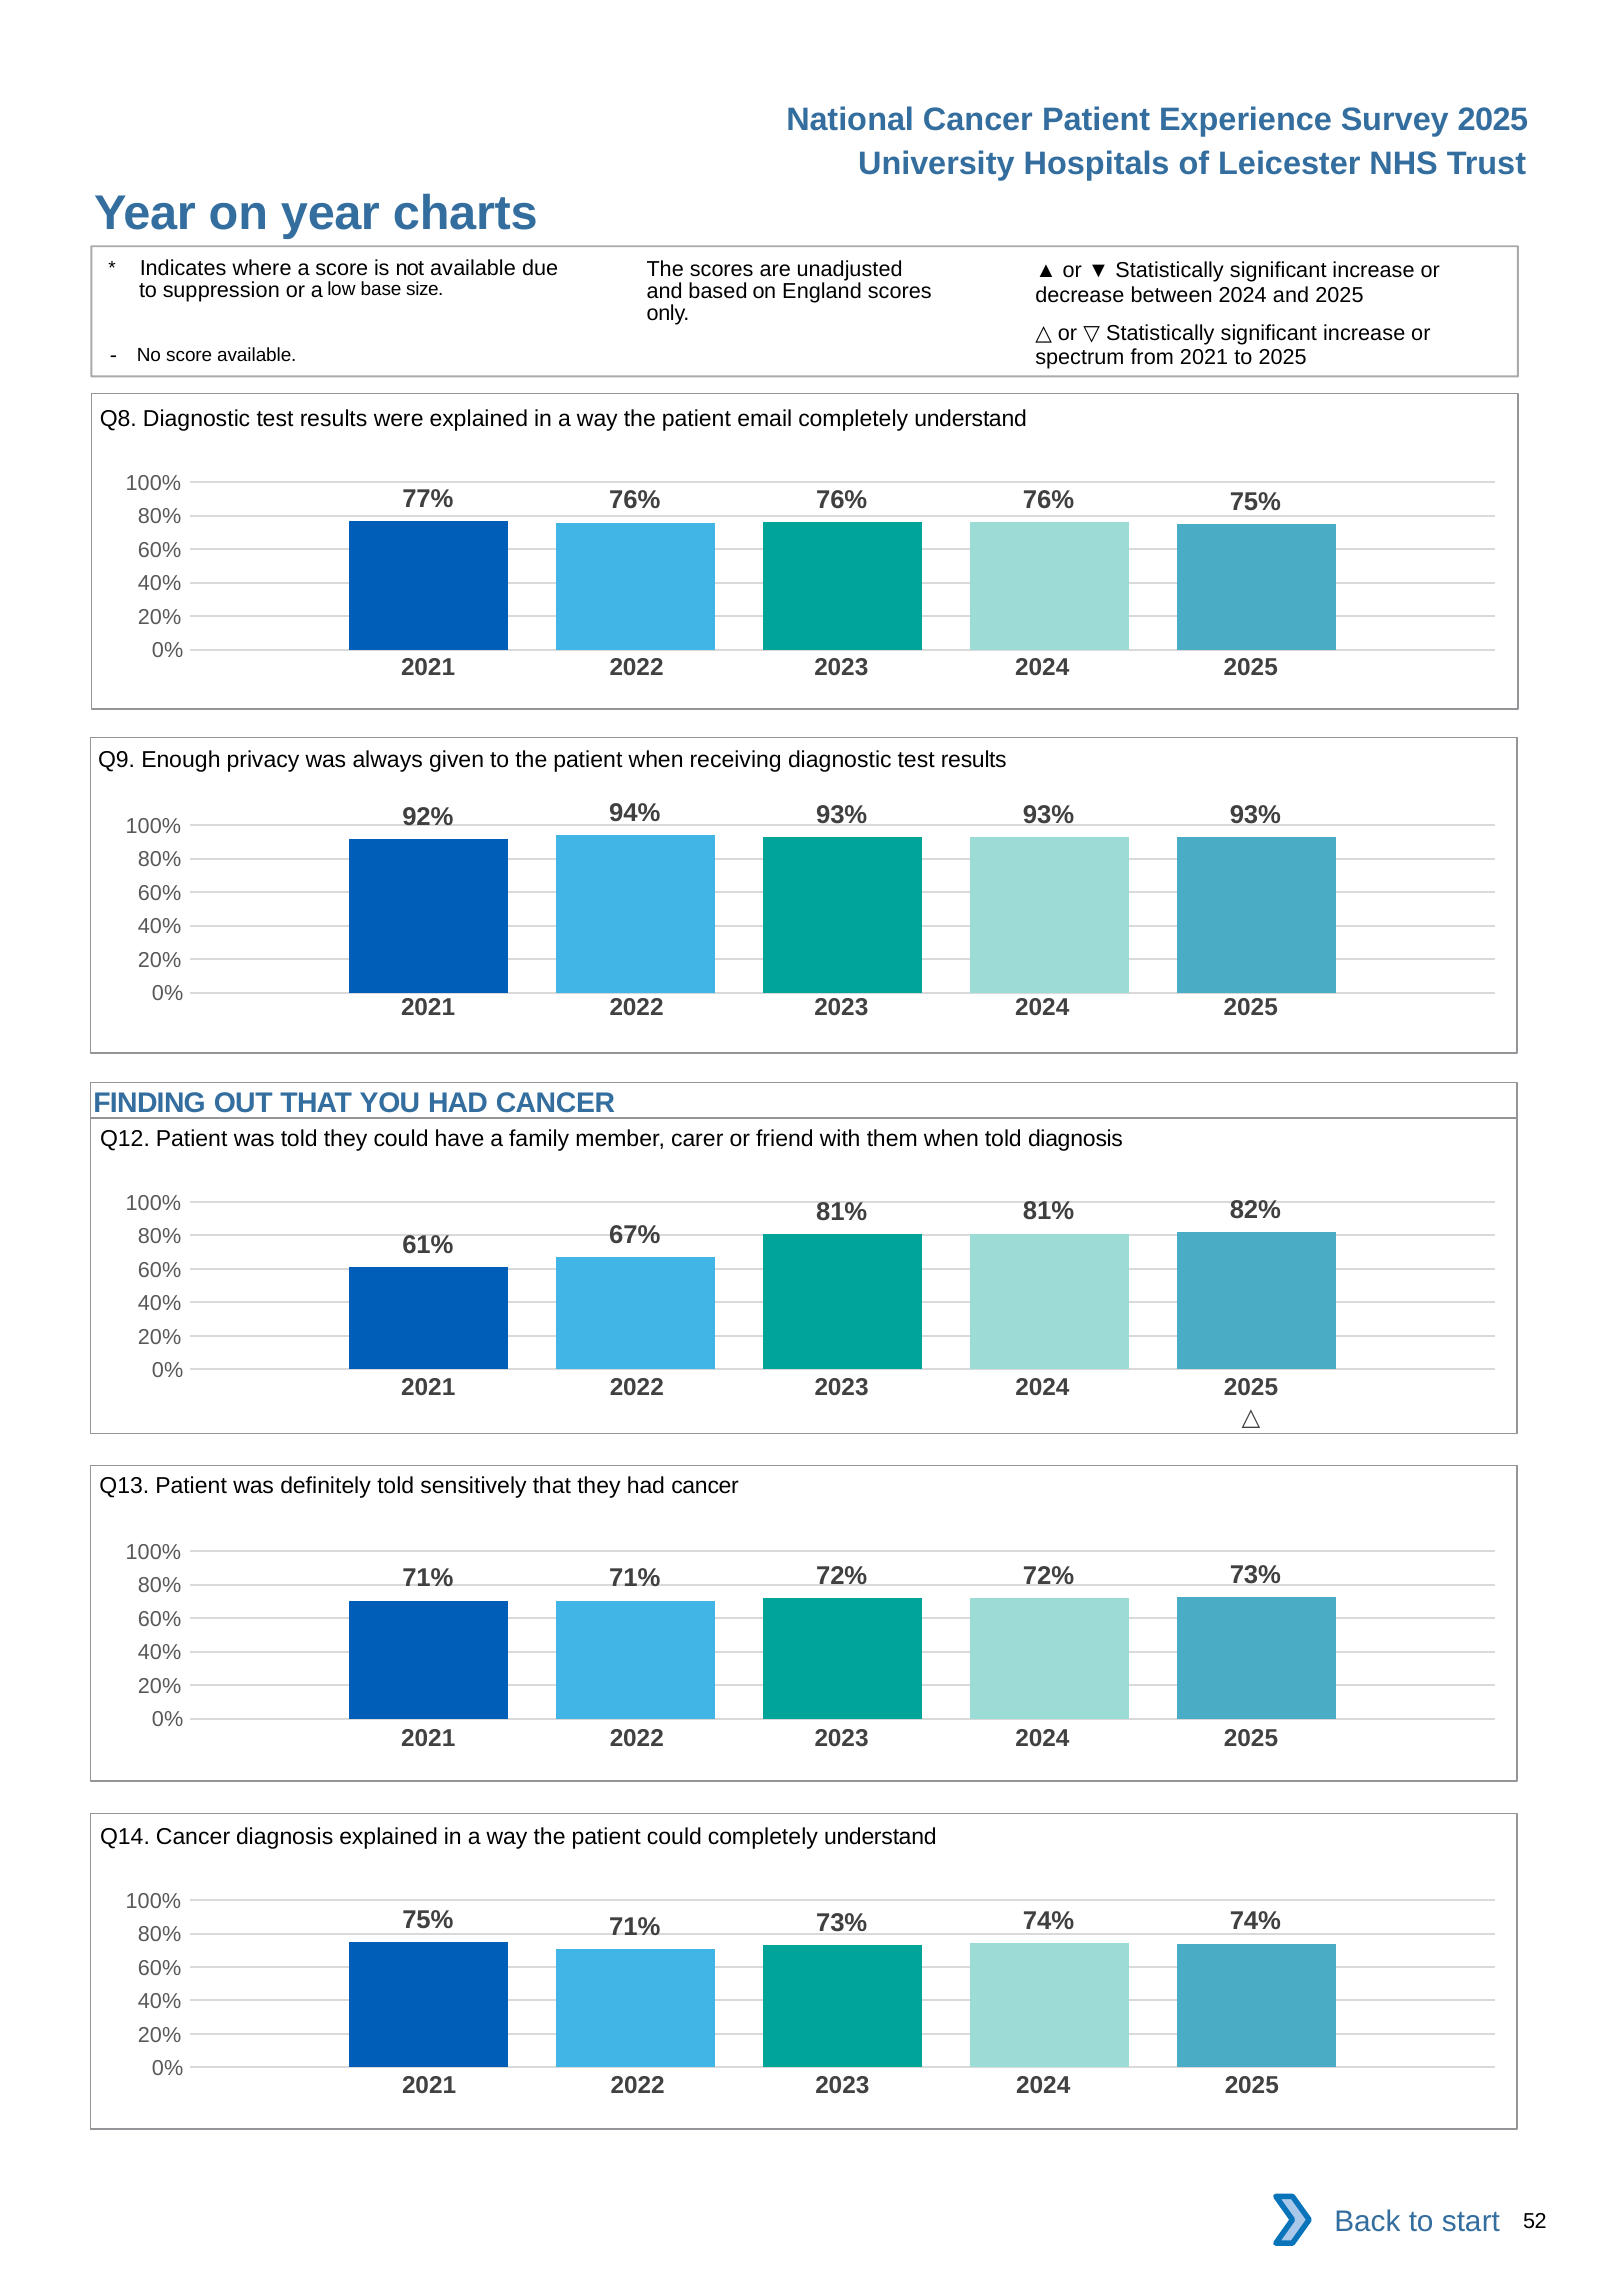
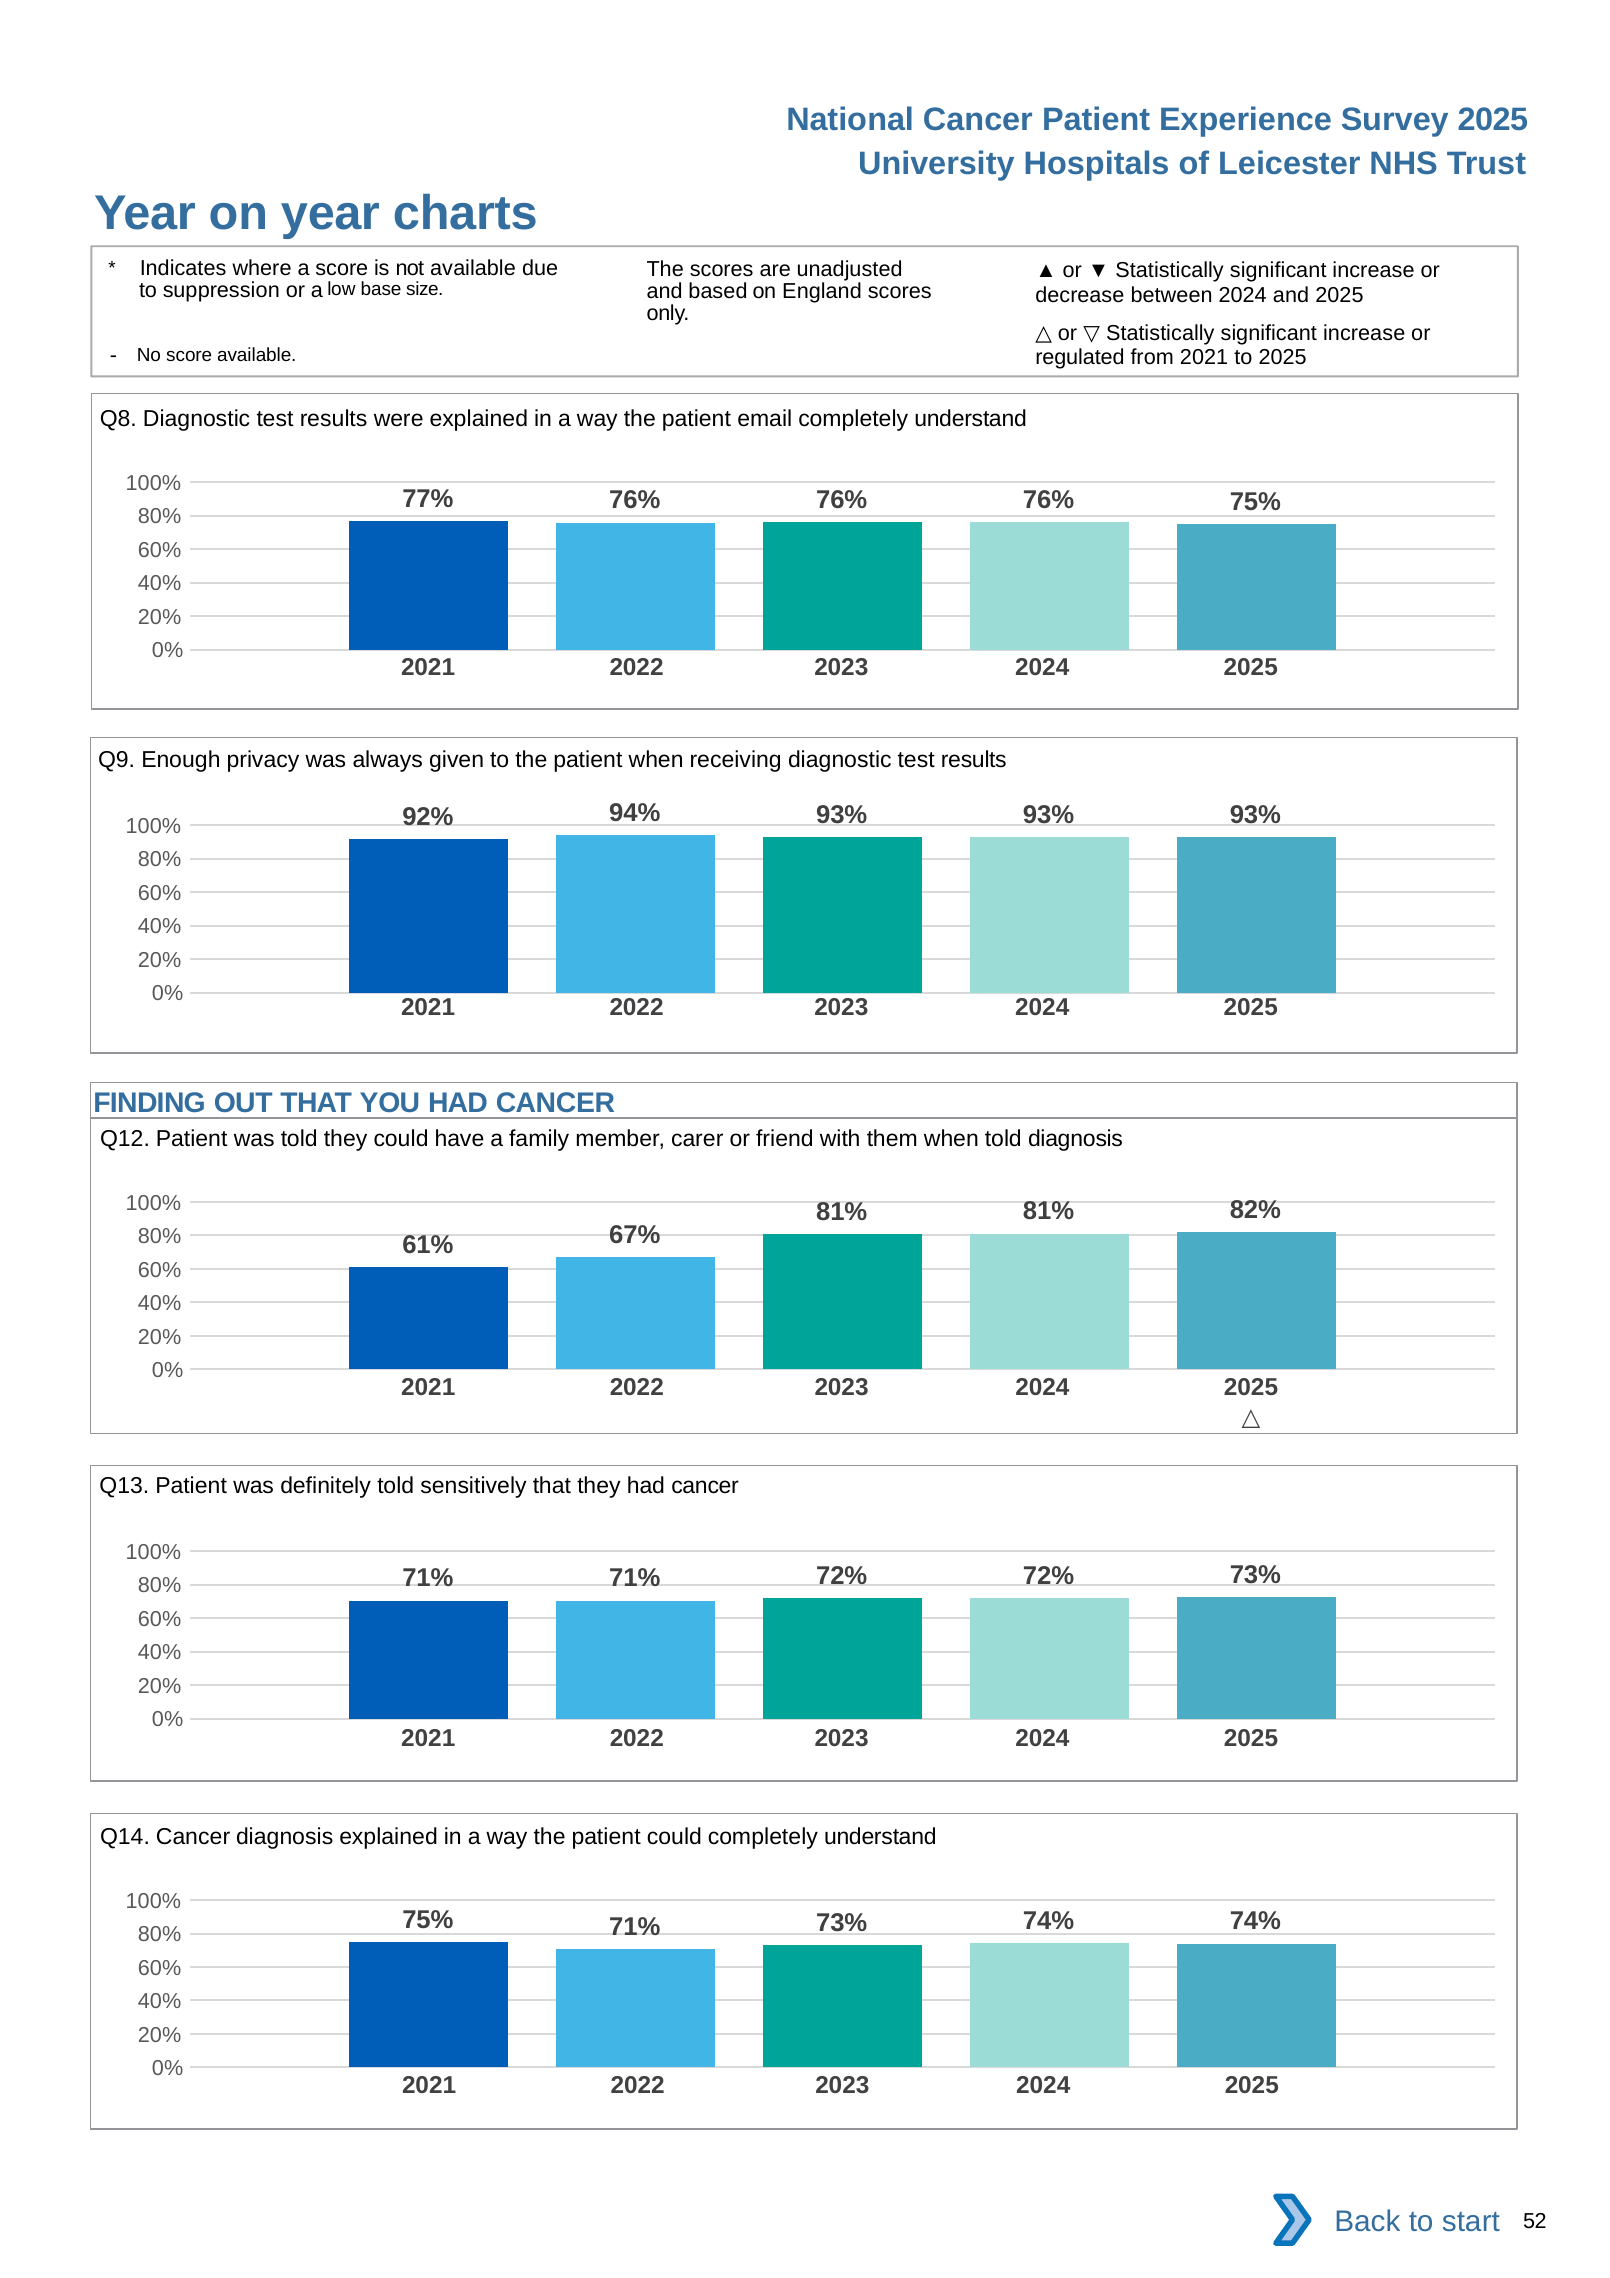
spectrum: spectrum -> regulated (1080, 357)
